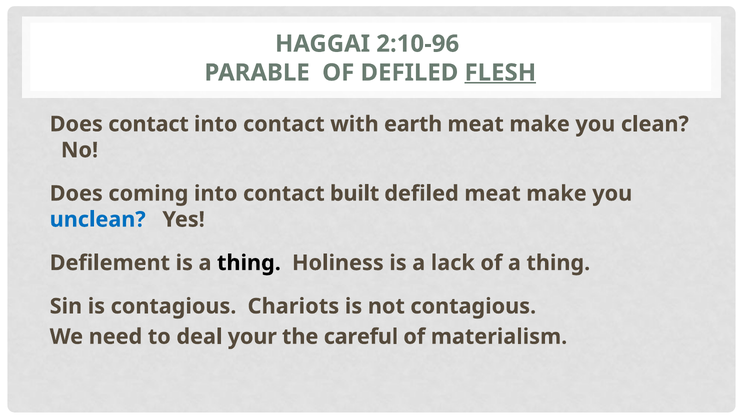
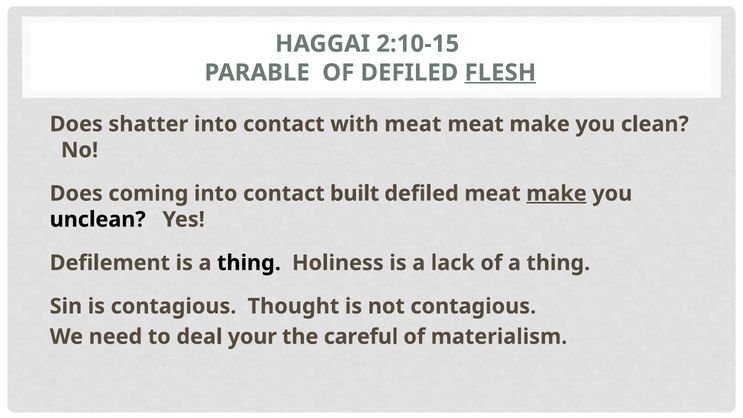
2:10-96: 2:10-96 -> 2:10-15 (418, 44)
Does contact: contact -> shatter (148, 124)
with earth: earth -> meat (413, 124)
make underline: none -> present (556, 193)
unclean colour: blue -> black (98, 220)
Chariots: Chariots -> Thought (293, 306)
